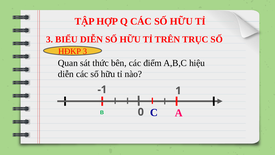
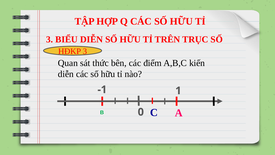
hiệu: hiệu -> kiến (197, 63)
